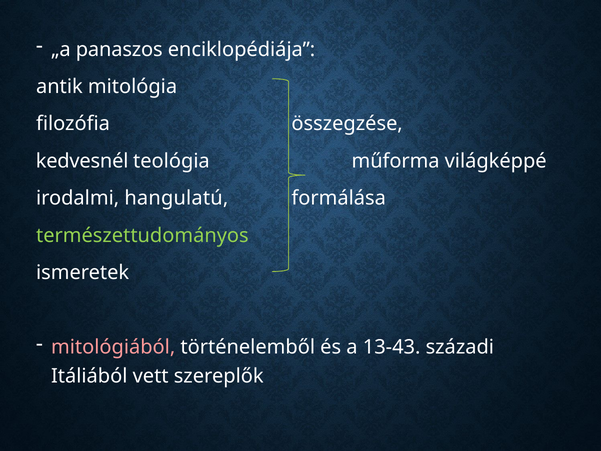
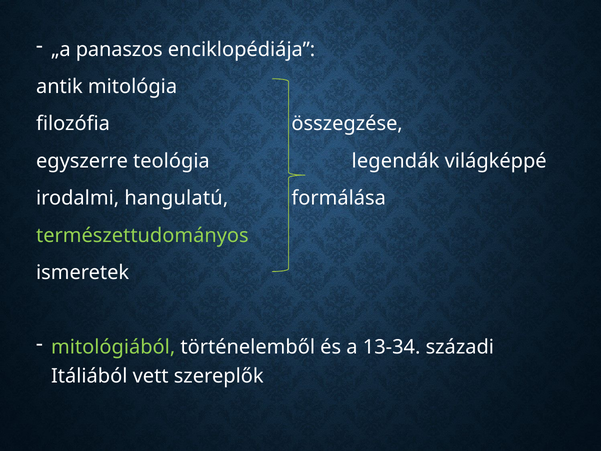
kedvesnél: kedvesnél -> egyszerre (82, 161)
műforma: műforma -> legendák (395, 161)
mitológiából colour: pink -> light green (113, 347)
13-43: 13-43 -> 13-34 (392, 347)
